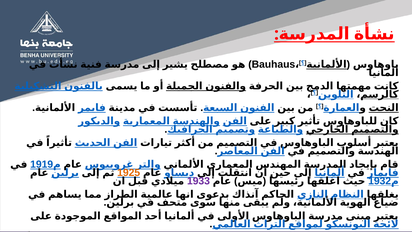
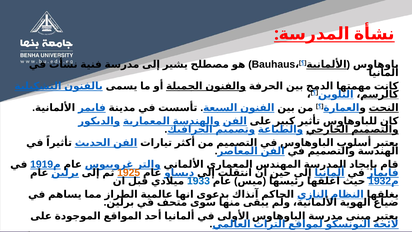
1933 colour: purple -> blue (198, 181)
